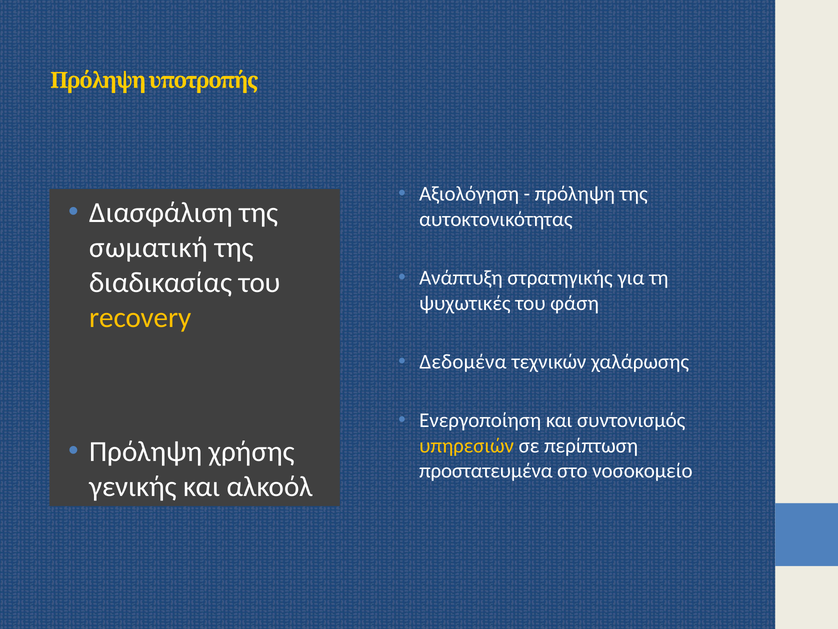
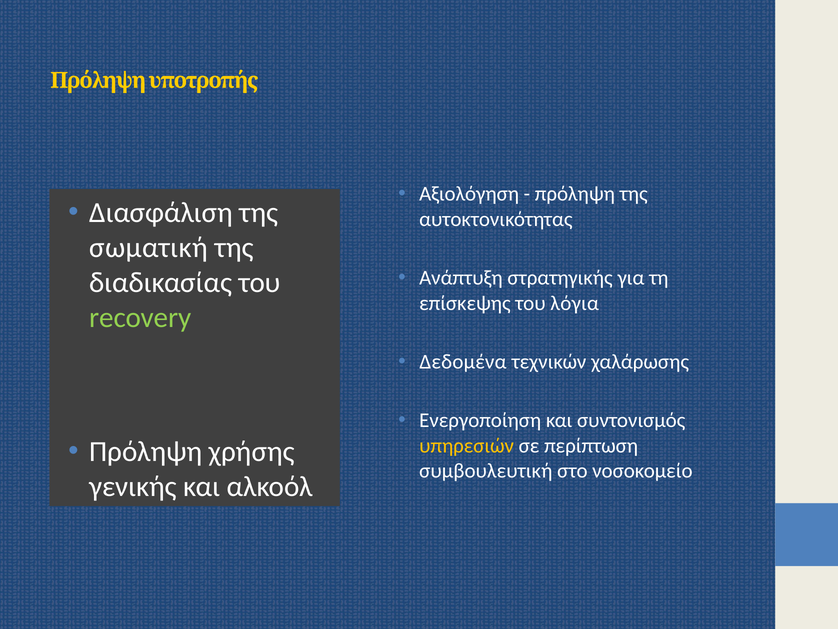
ψυχωτικές: ψυχωτικές -> επίσκεψης (465, 303)
φάση: φάση -> λόγια (575, 303)
recovery colour: yellow -> light green (140, 317)
προστατευμένα: προστατευμένα -> συμβουλευτική (486, 470)
